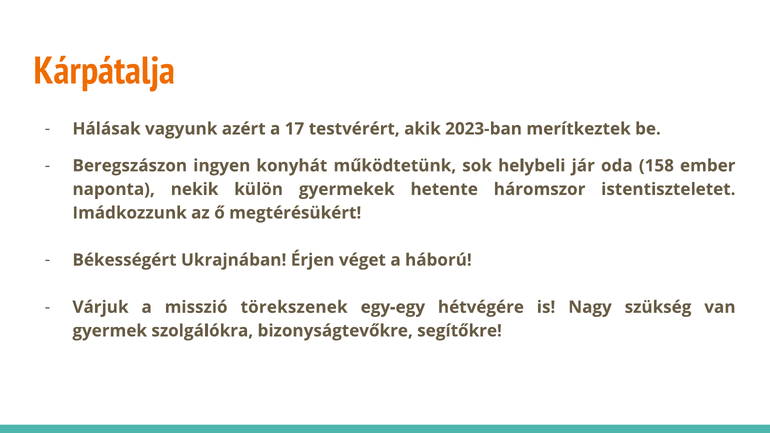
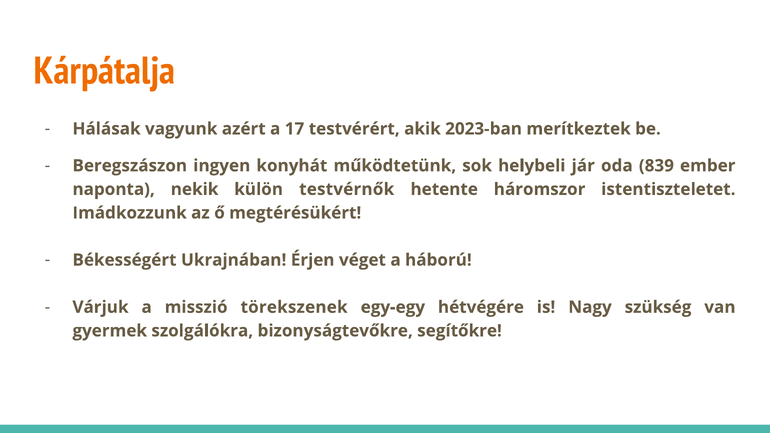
158: 158 -> 839 (656, 166)
gyermekek: gyermekek -> testvérnők (347, 189)
